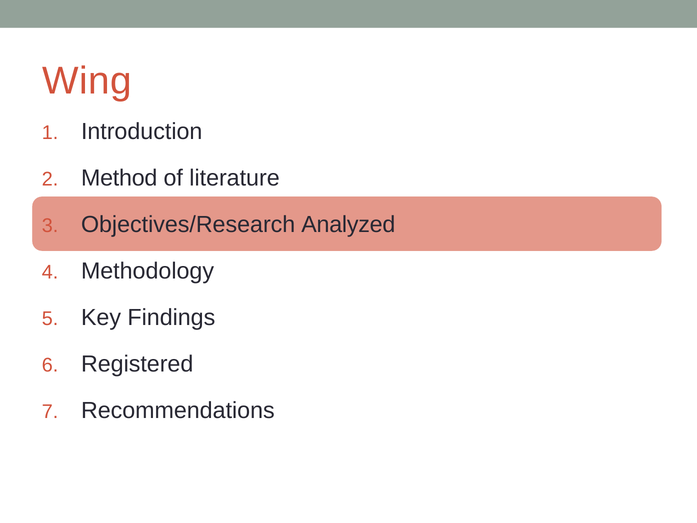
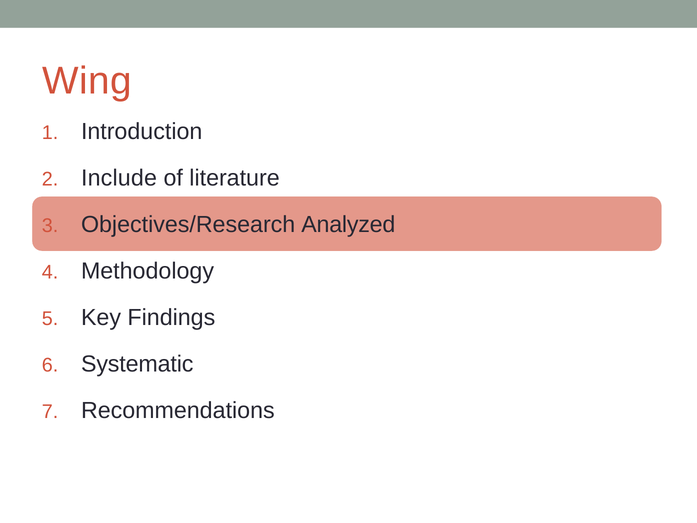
Method: Method -> Include (119, 178)
Registered: Registered -> Systematic (137, 364)
